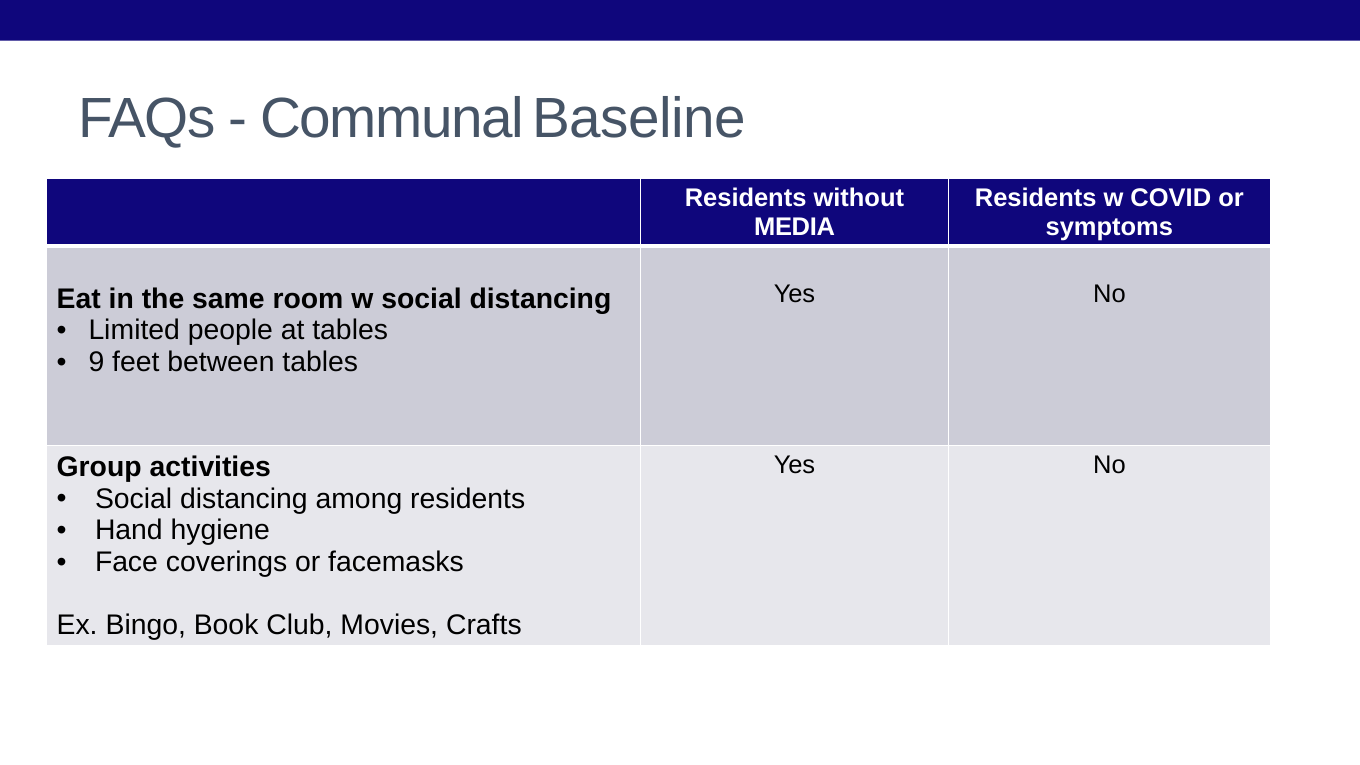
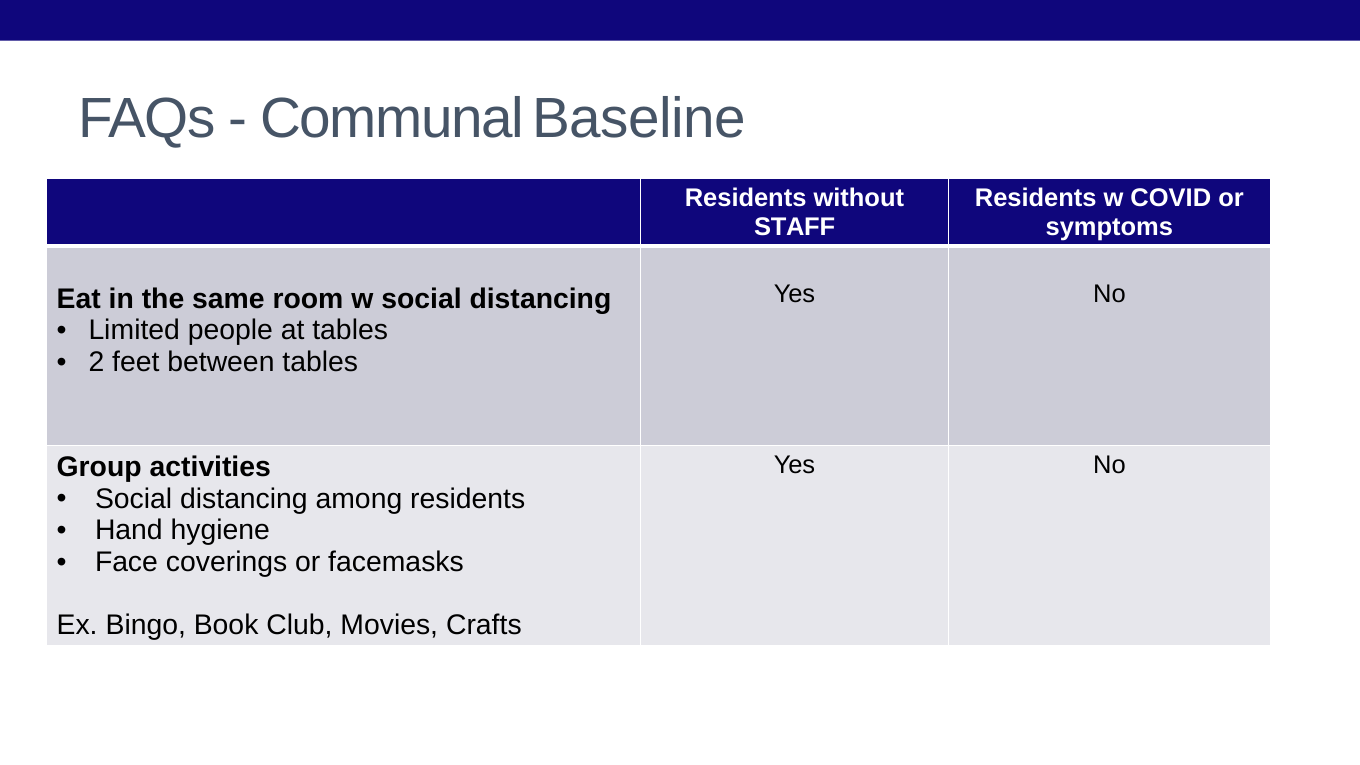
MEDIA: MEDIA -> STAFF (795, 227)
9: 9 -> 2 (97, 362)
